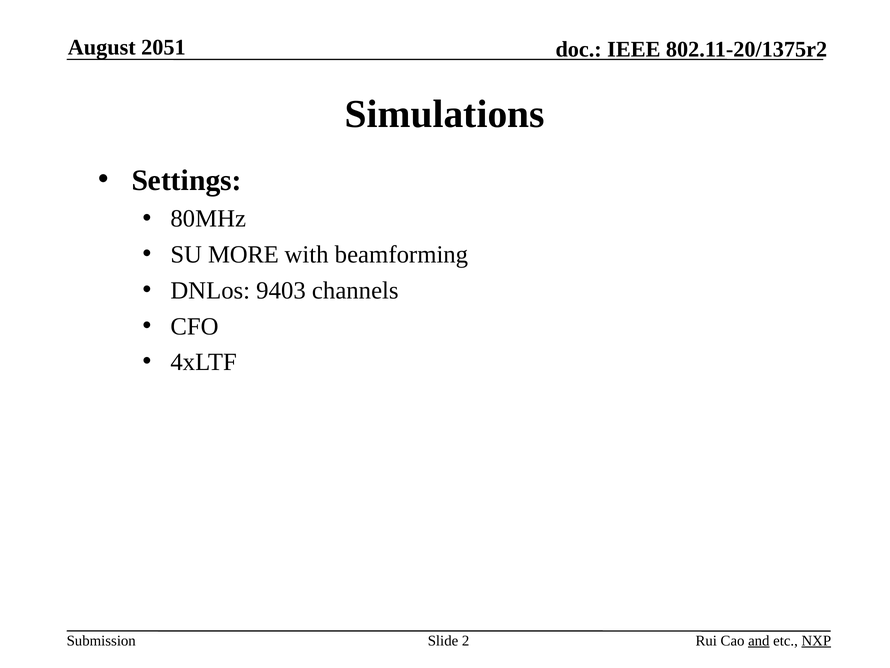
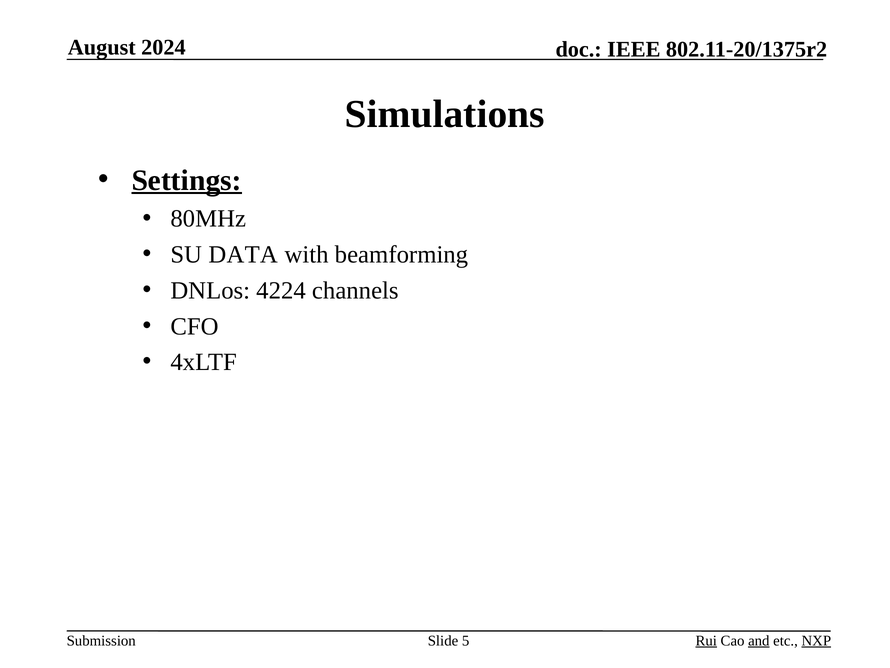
2051: 2051 -> 2024 (163, 47)
Settings underline: none -> present (187, 180)
MORE: MORE -> DATA (243, 254)
9403: 9403 -> 4224 (281, 290)
2: 2 -> 5 (466, 640)
Rui underline: none -> present (706, 640)
